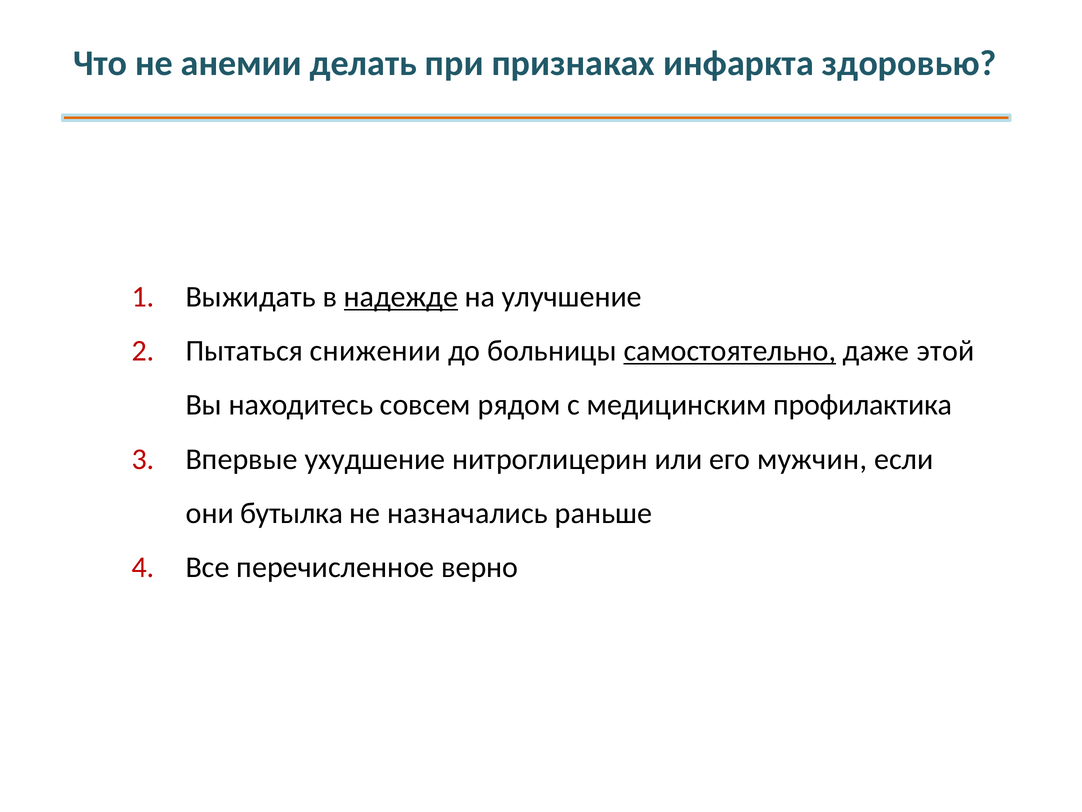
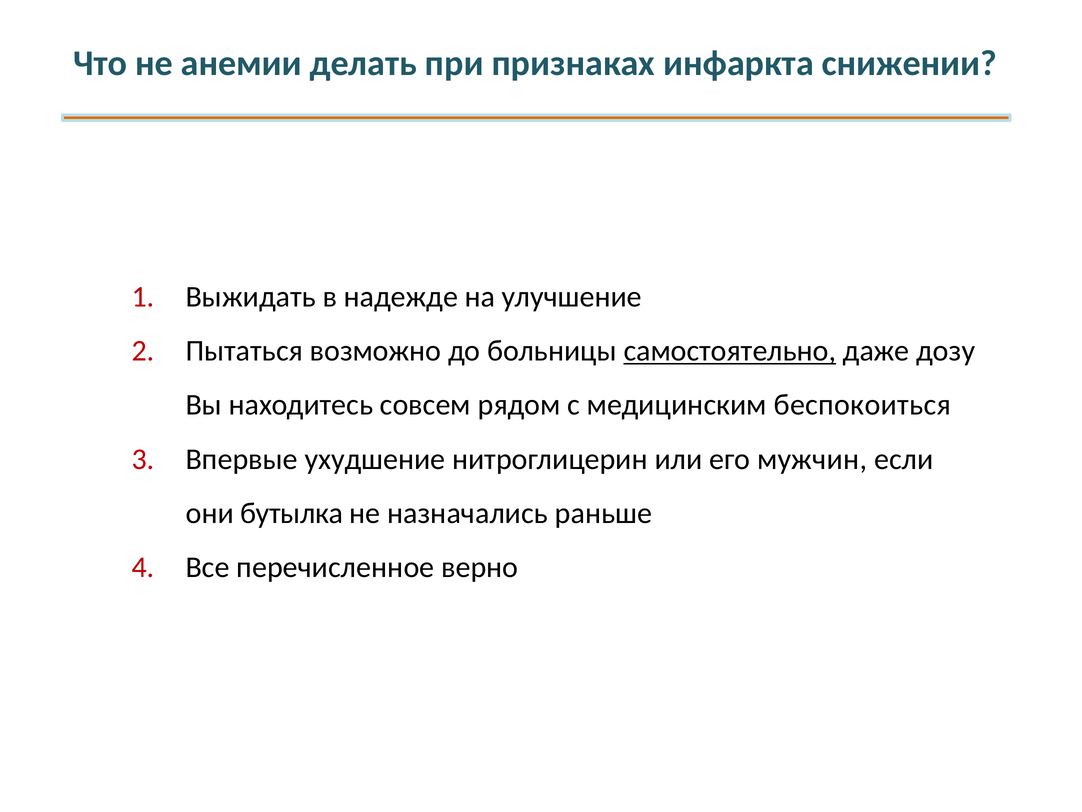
здоровью: здоровью -> снижении (909, 63)
надежде underline: present -> none (401, 297)
снижении: снижении -> возможно (376, 351)
этой: этой -> дозу (946, 351)
профилактика: профилактика -> беспокоиться (862, 405)
